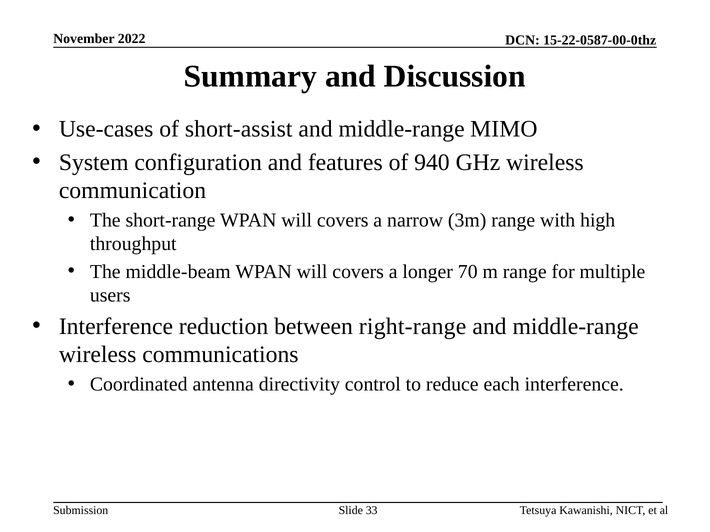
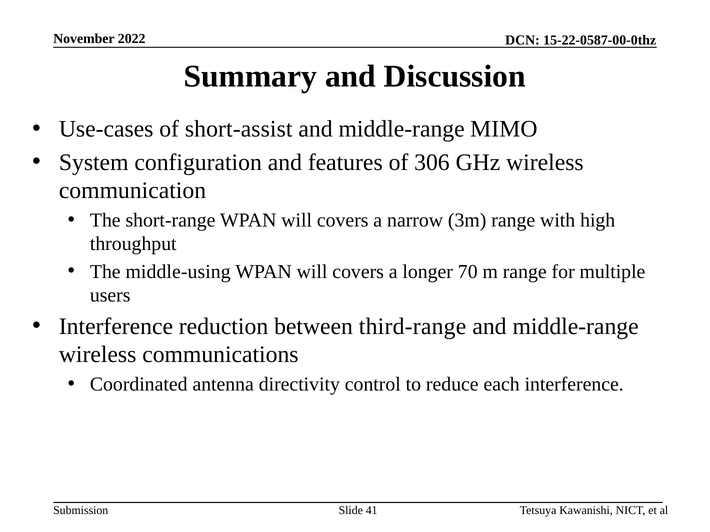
940: 940 -> 306 (432, 162)
middle-beam: middle-beam -> middle-using (178, 272)
right-range: right-range -> third-range (413, 327)
33: 33 -> 41 (372, 511)
